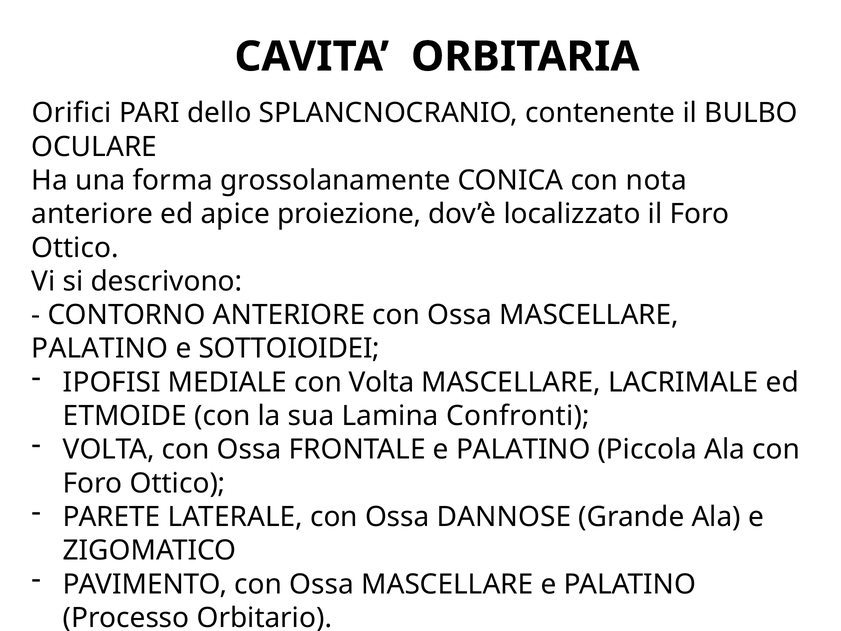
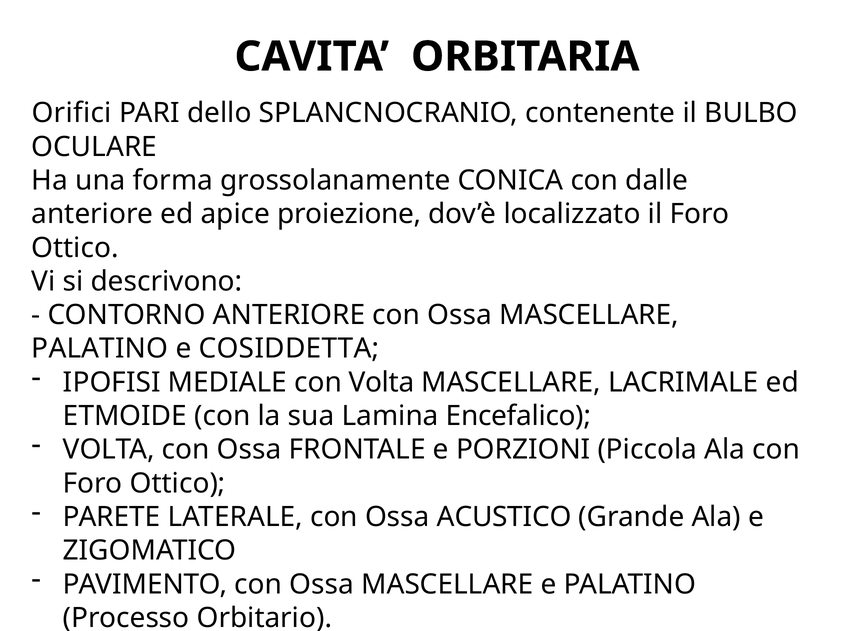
nota: nota -> dalle (657, 180)
SOTTOIOIDEI: SOTTOIOIDEI -> COSIDDETTA (289, 349)
Confronti: Confronti -> Encefalico (518, 416)
FRONTALE e PALATINO: PALATINO -> PORZIONI (523, 449)
DANNOSE: DANNOSE -> ACUSTICO (504, 517)
